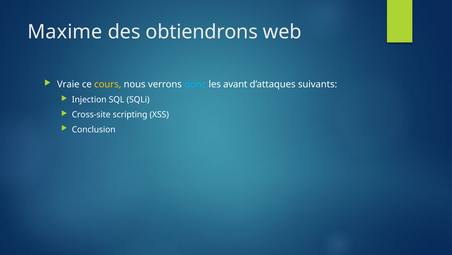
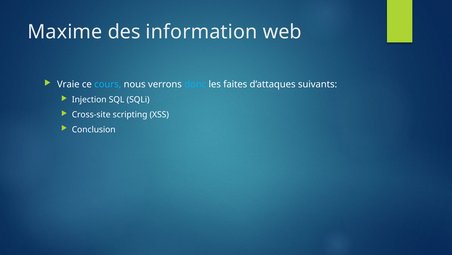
obtiendrons: obtiendrons -> information (202, 32)
cours colour: yellow -> light blue (108, 84)
avant: avant -> faites (235, 84)
